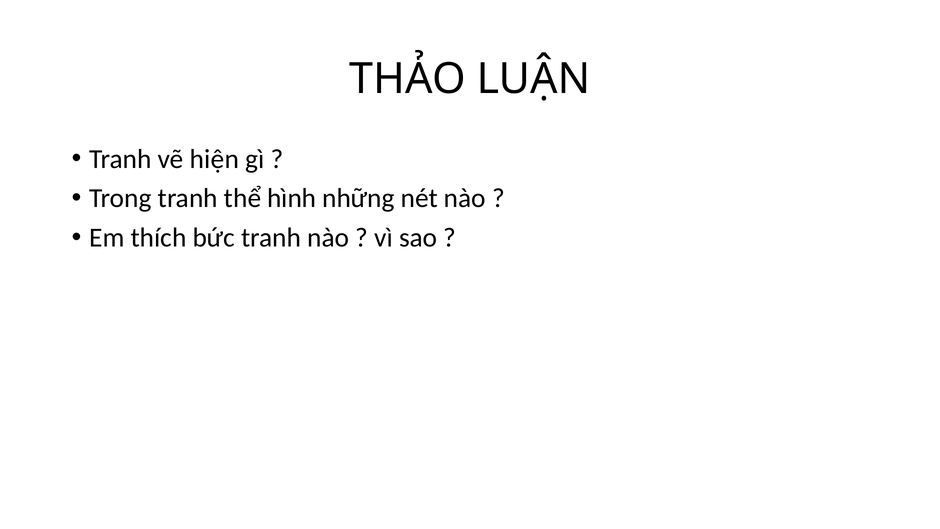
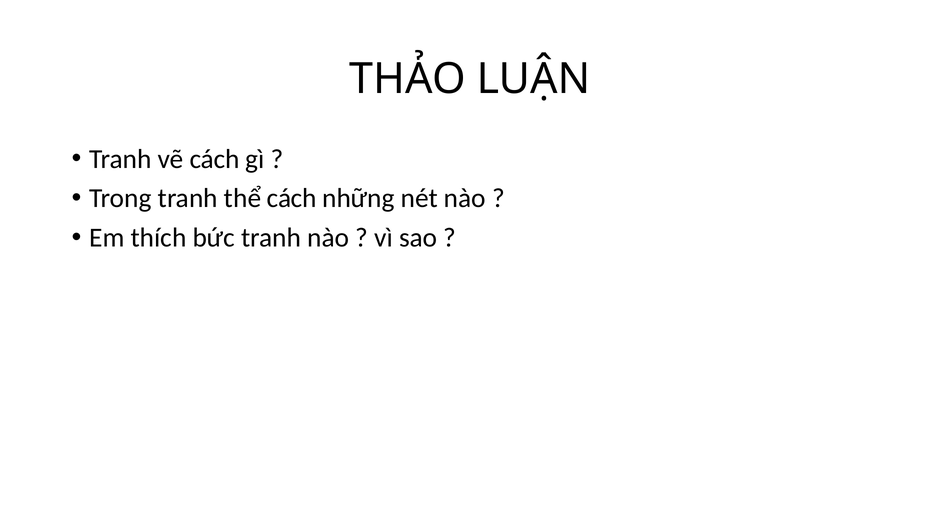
vẽ hiện: hiện -> cách (215, 159)
thể hình: hình -> cách (292, 198)
